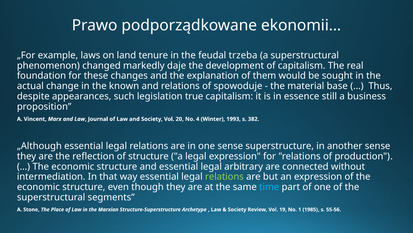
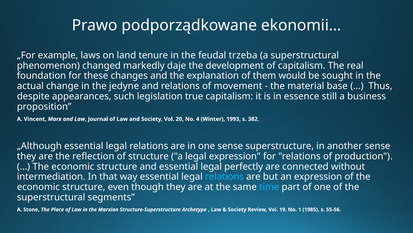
known: known -> jedyne (124, 86)
spowoduje: spowoduje -> movement (238, 86)
arbitrary: arbitrary -> perfectly (244, 166)
relations colour: light green -> light blue (224, 176)
